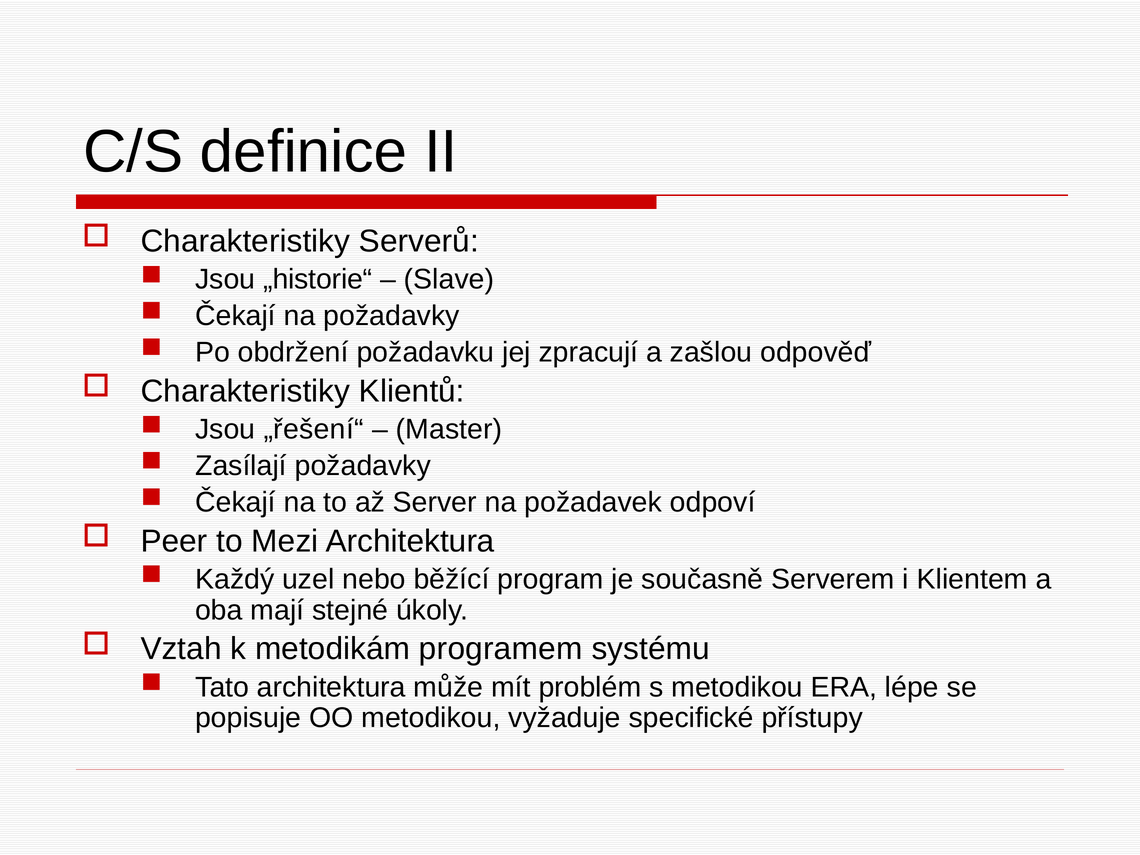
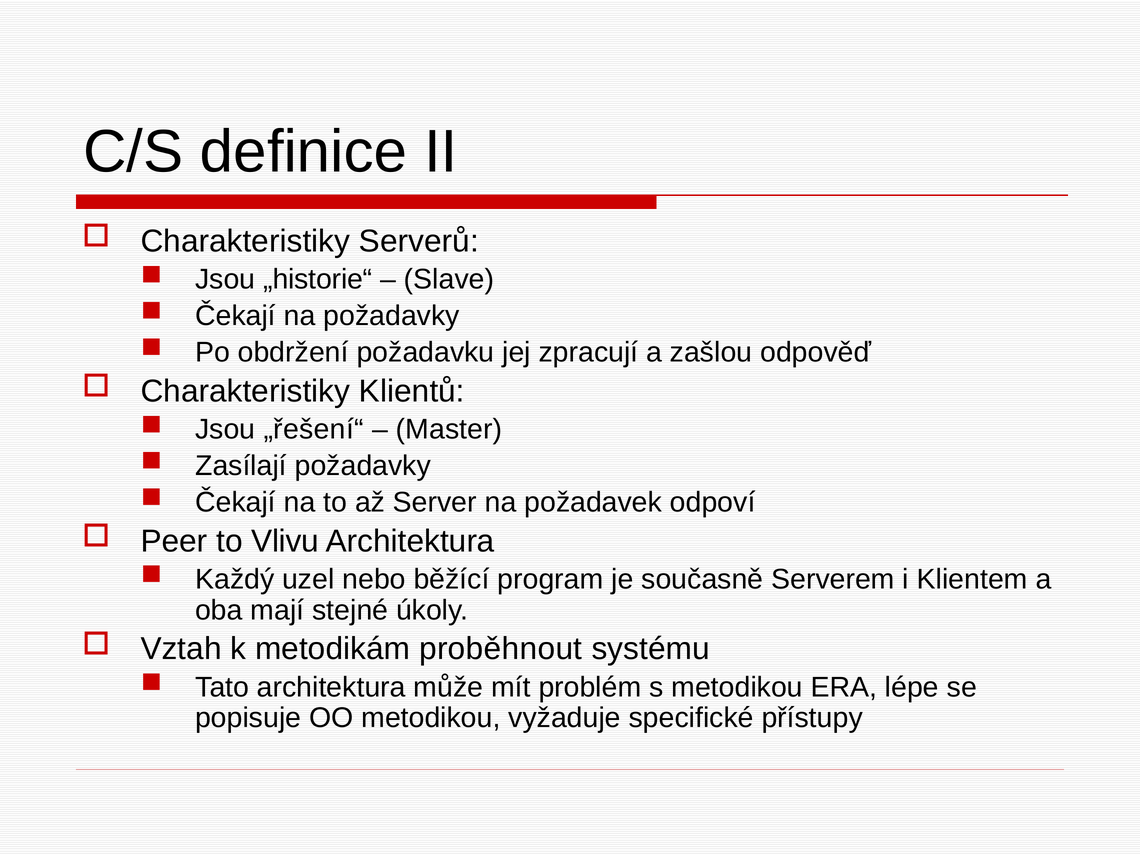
Mezi: Mezi -> Vlivu (285, 541)
programem: programem -> proběhnout (501, 649)
